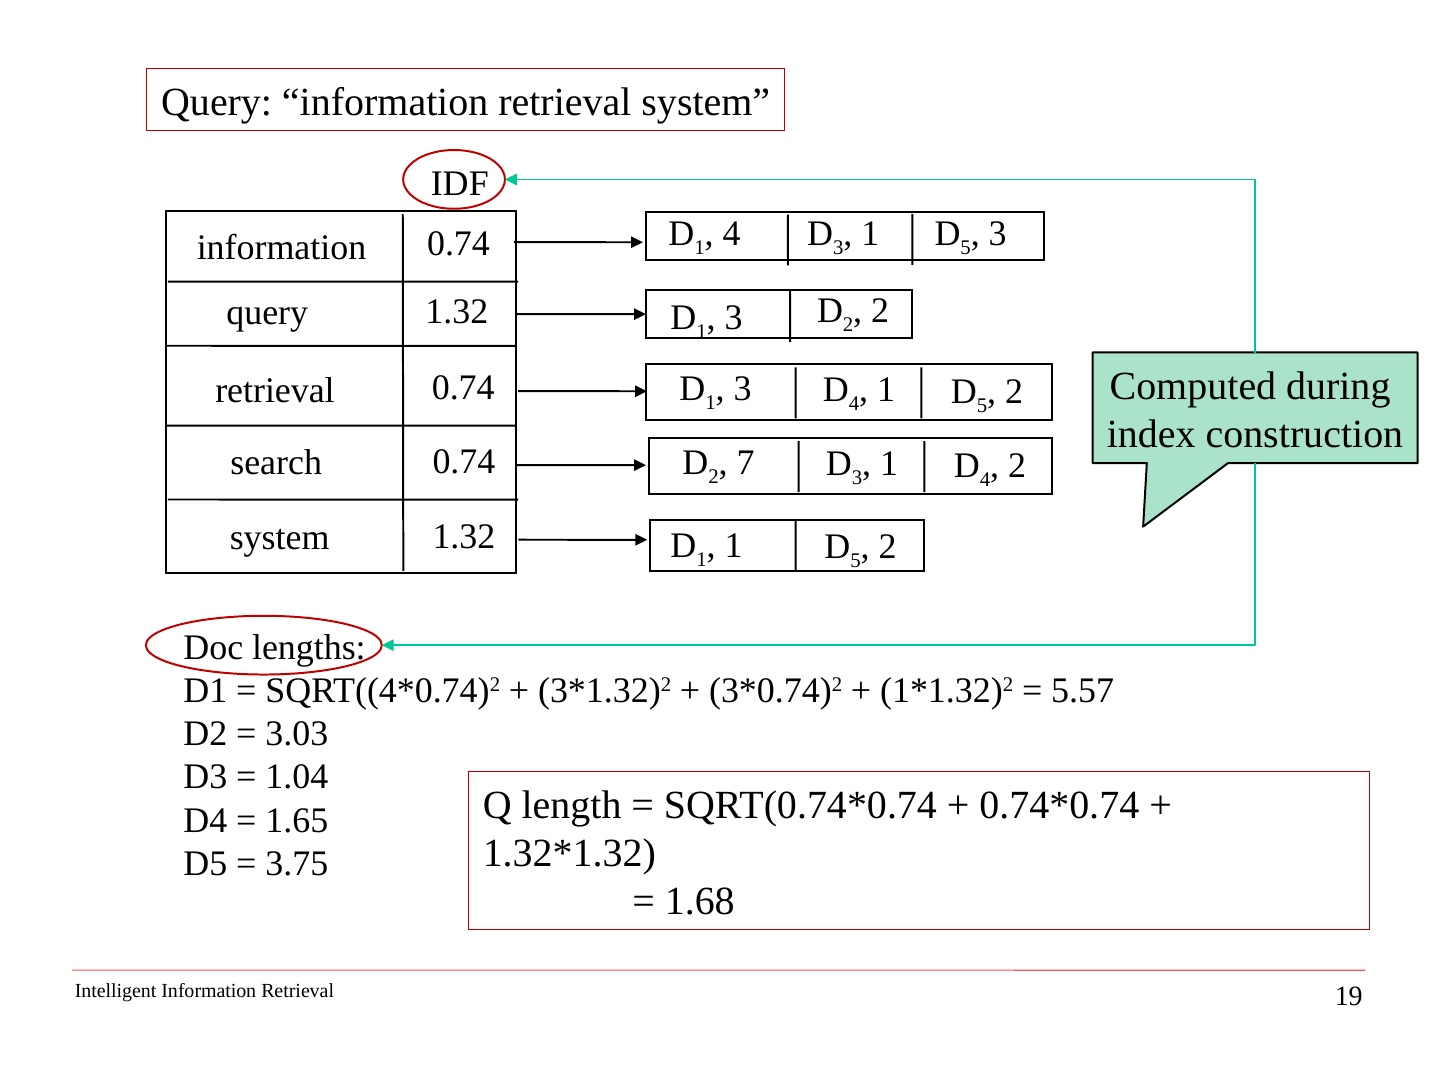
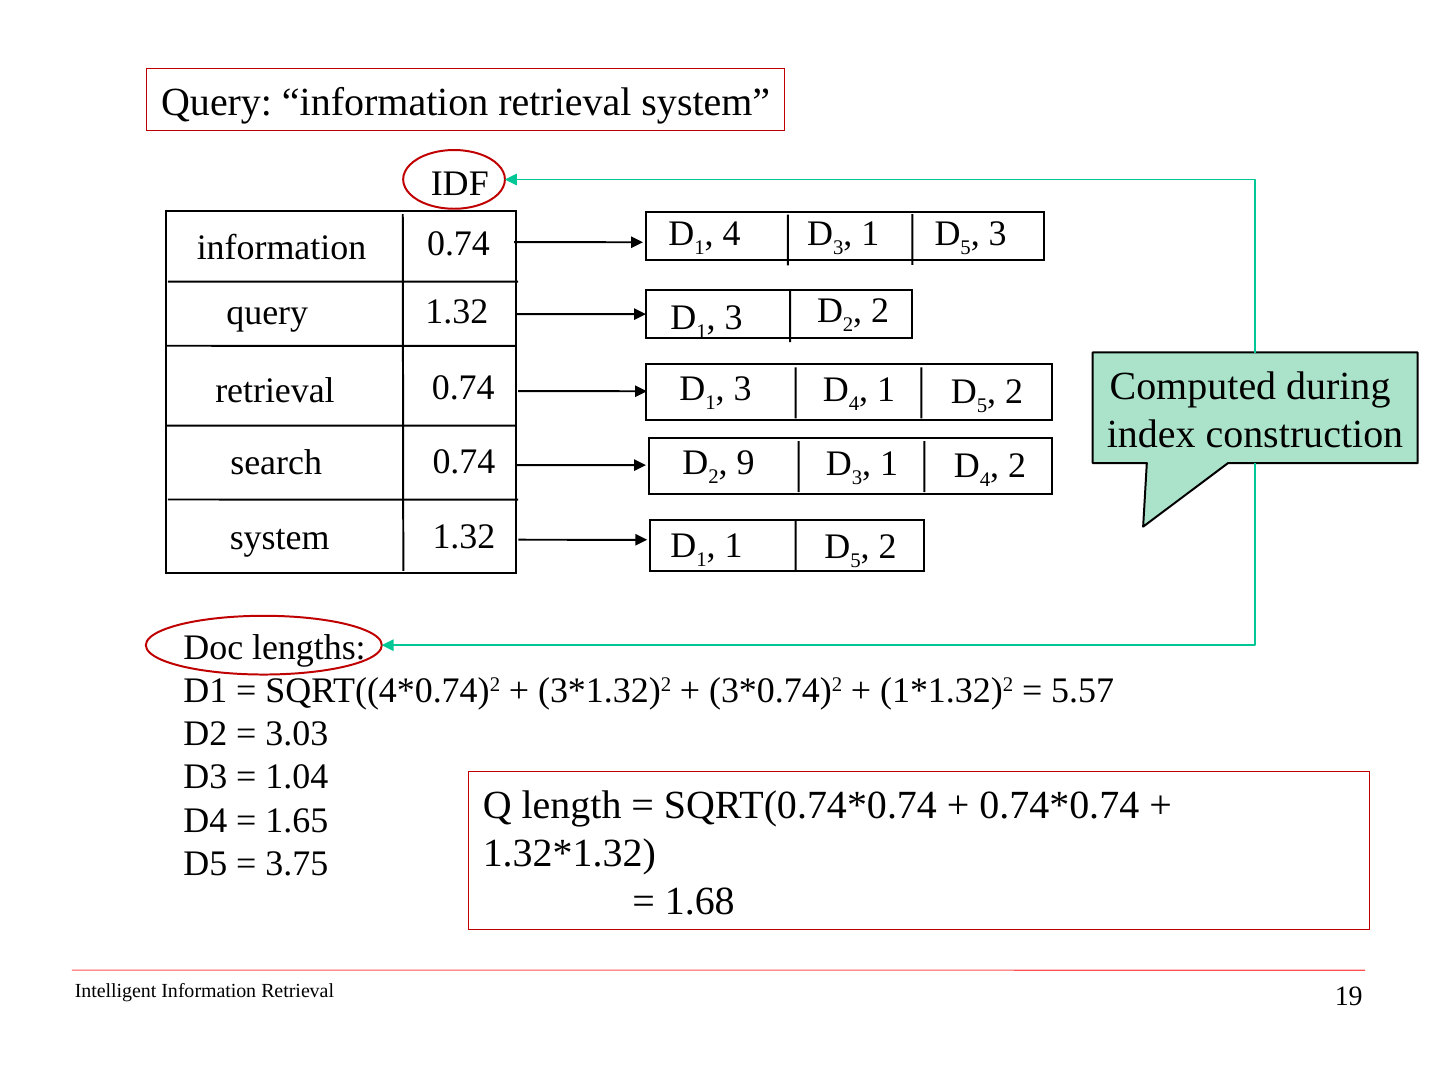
7: 7 -> 9 (746, 462)
